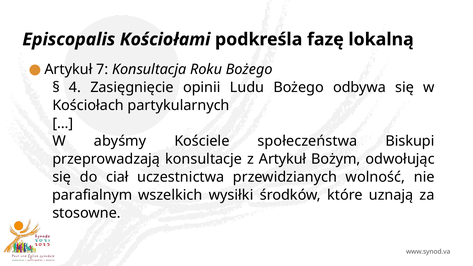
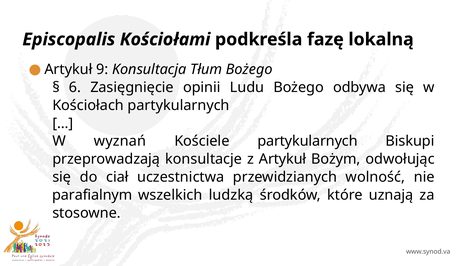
7: 7 -> 9 (102, 70)
Roku: Roku -> Tłum (206, 70)
4: 4 -> 6 (75, 87)
abyśmy: abyśmy -> wyznań (120, 141)
Kościele społeczeństwa: społeczeństwa -> partykularnych (308, 141)
wysiłki: wysiłki -> ludzką (231, 195)
